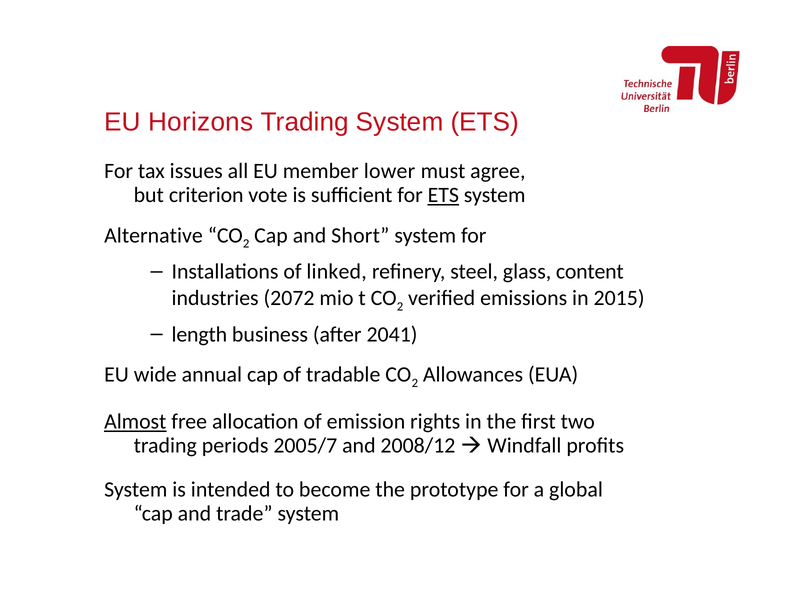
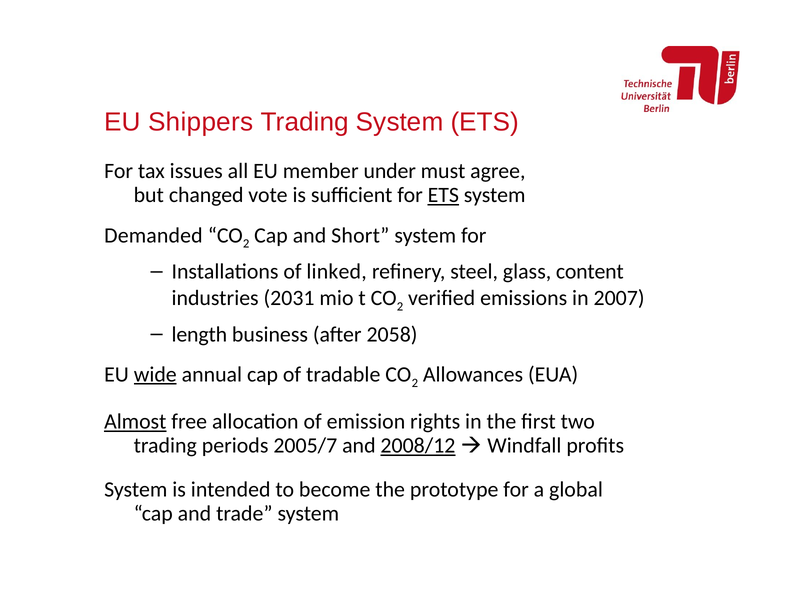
Horizons: Horizons -> Shippers (201, 122)
lower: lower -> under (390, 171)
criterion: criterion -> changed (206, 195)
Alternative: Alternative -> Demanded (153, 235)
2072: 2072 -> 2031 (289, 298)
2015: 2015 -> 2007 (619, 298)
2041: 2041 -> 2058 (392, 334)
wide underline: none -> present (155, 374)
2008/12 underline: none -> present (418, 445)
